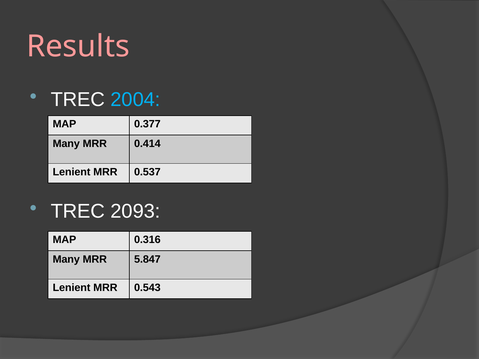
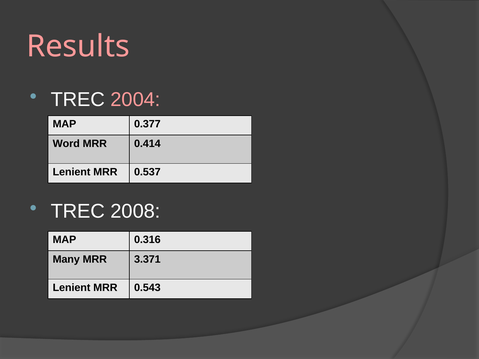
2004 colour: light blue -> pink (135, 100)
Many: Many -> Word (66, 144)
2093: 2093 -> 2008 (135, 211)
5.847: 5.847 -> 3.371 (147, 259)
